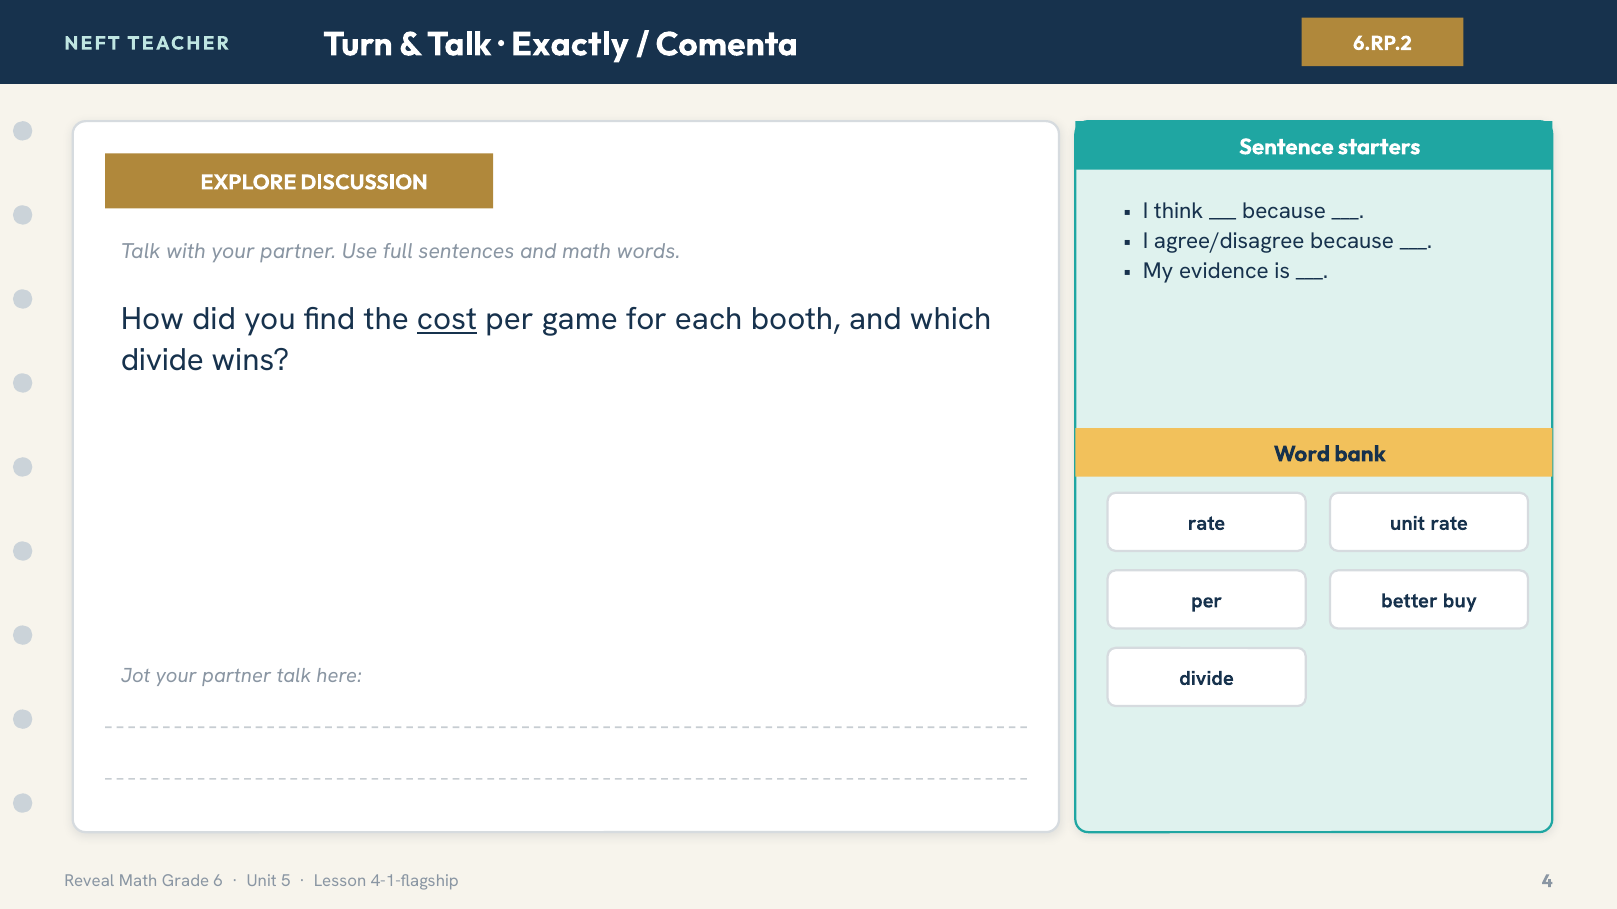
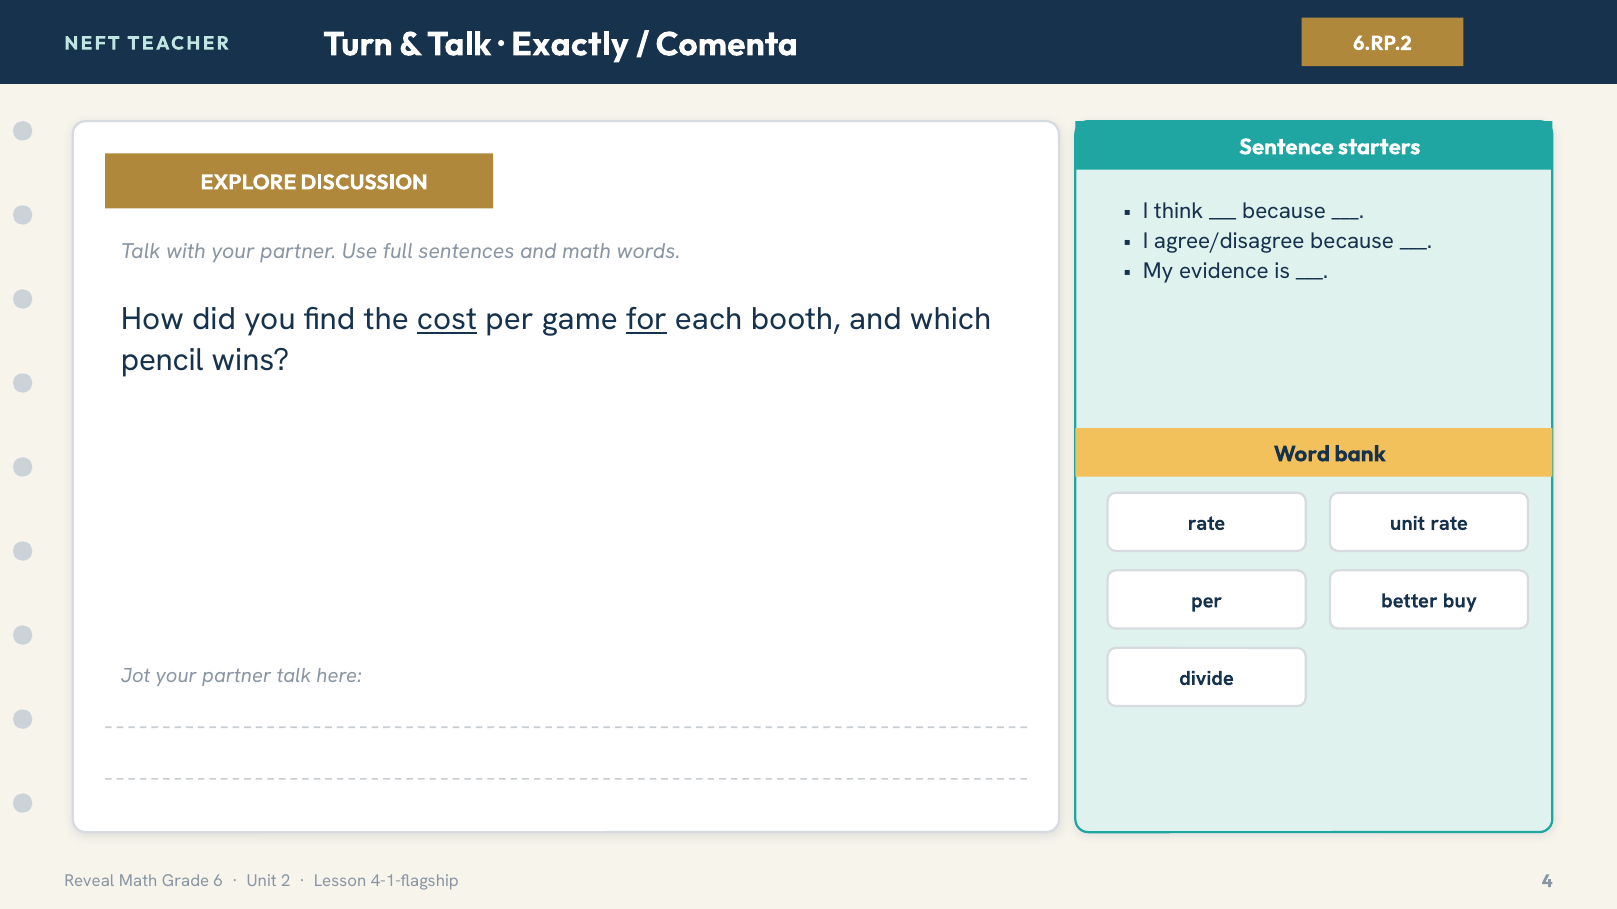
for underline: none -> present (647, 320)
divide: divide -> pencil (162, 361)
5: 5 -> 2 (286, 882)
